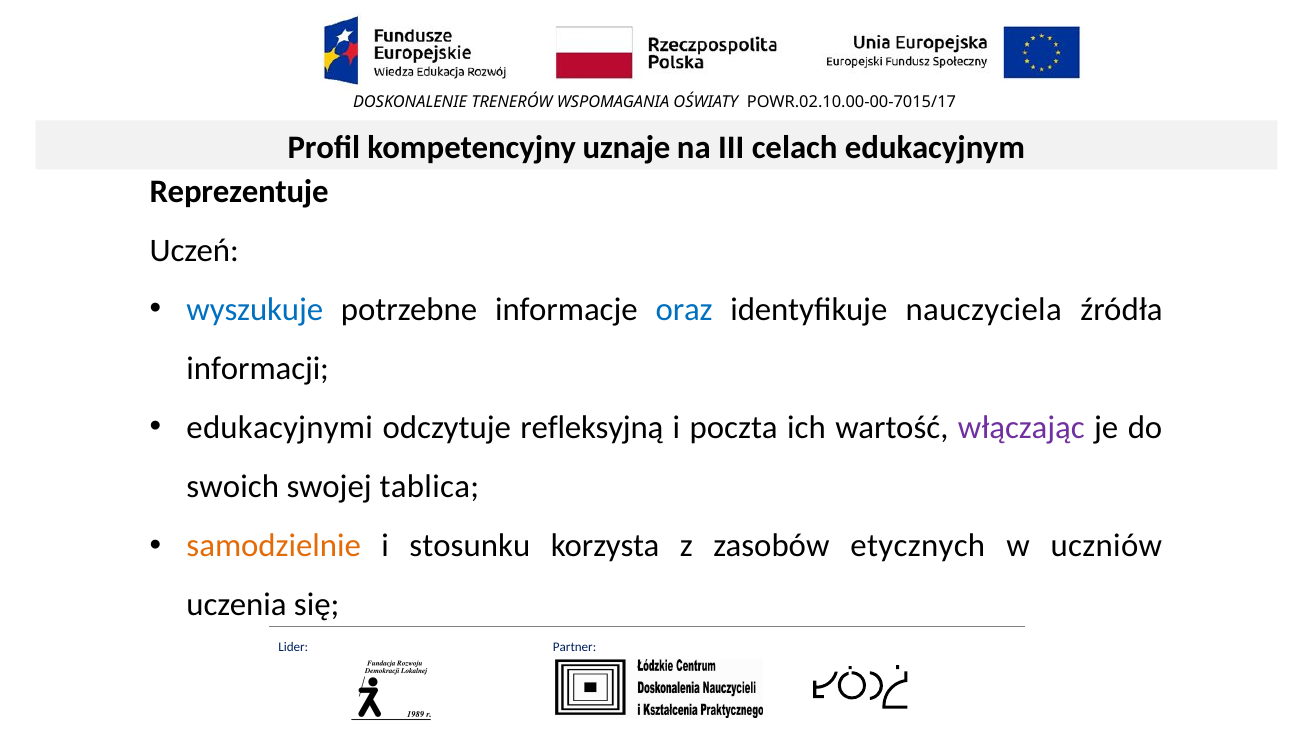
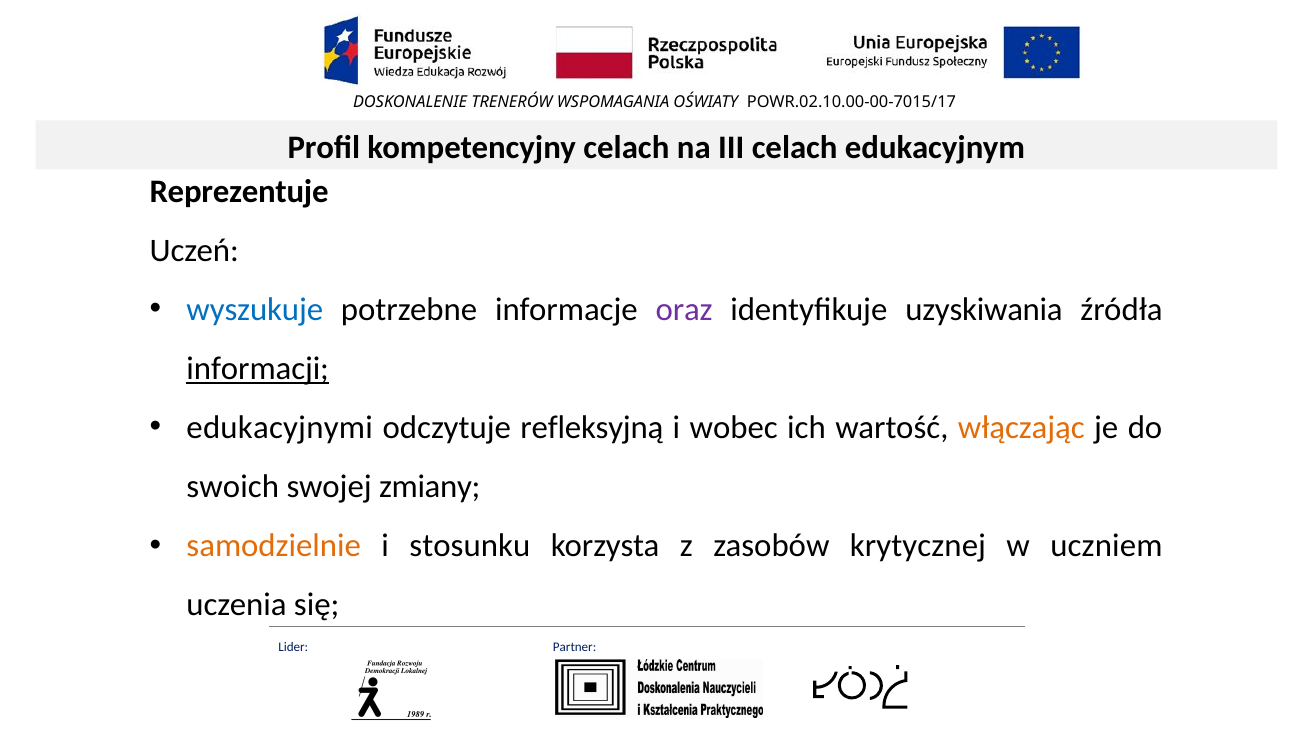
kompetencyjny uznaje: uznaje -> celach (626, 147)
oraz colour: blue -> purple (684, 310)
nauczyciela: nauczyciela -> uzyskiwania (984, 310)
informacji underline: none -> present (258, 369)
poczta: poczta -> wobec (734, 428)
włączając colour: purple -> orange (1021, 428)
tablica: tablica -> zmiany (430, 487)
etycznych: etycznych -> krytycznej (918, 546)
uczniów: uczniów -> uczniem (1106, 546)
